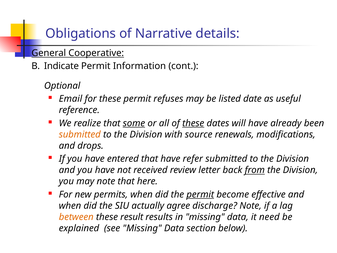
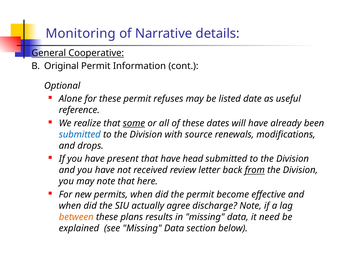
Obligations: Obligations -> Monitoring (81, 33)
Indicate: Indicate -> Original (61, 66)
Email: Email -> Alone (71, 99)
these underline: present -> none (193, 123)
submitted colour: orange -> blue (80, 134)
entered: entered -> present (123, 159)
refer: refer -> head (193, 159)
permit underline: present -> none (200, 194)
result: result -> plans (132, 217)
